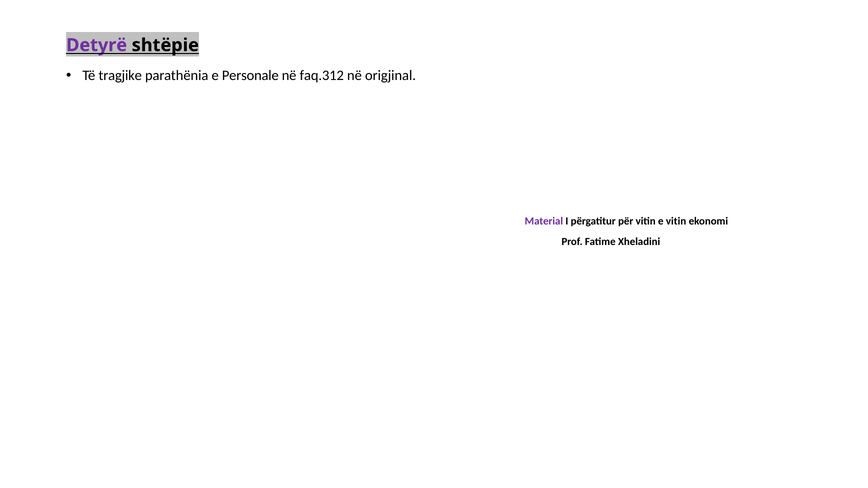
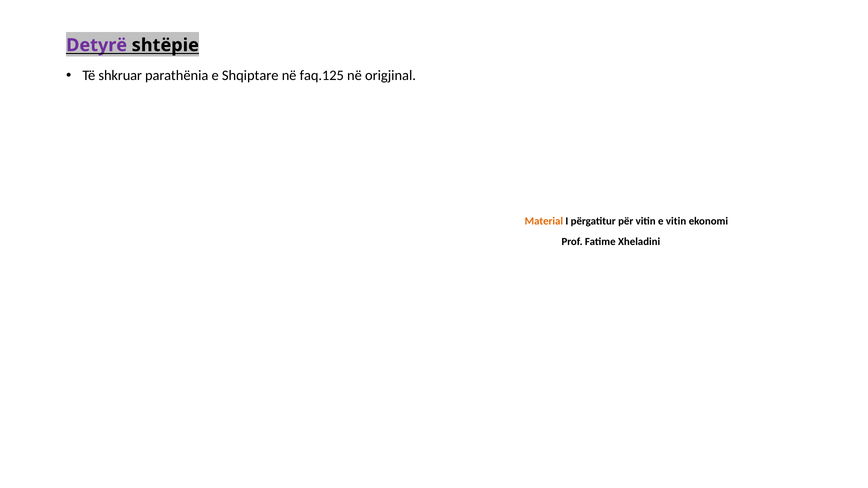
tragjike: tragjike -> shkruar (120, 75)
Personale: Personale -> Shqiptare (250, 75)
faq.312: faq.312 -> faq.125 (322, 75)
Material colour: purple -> orange (544, 221)
